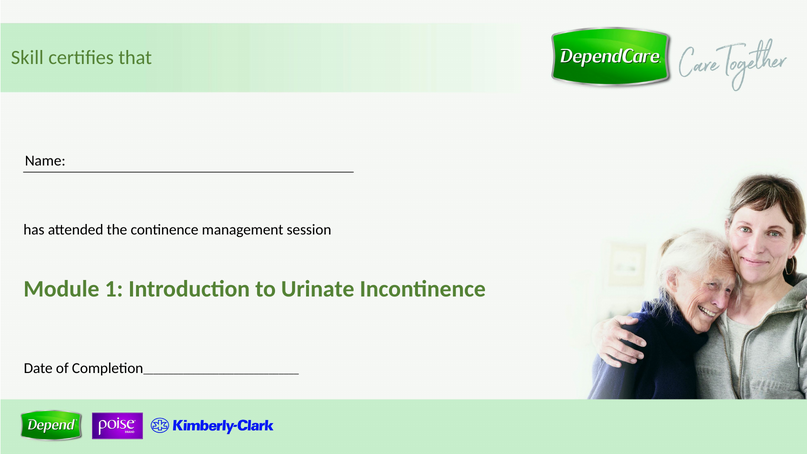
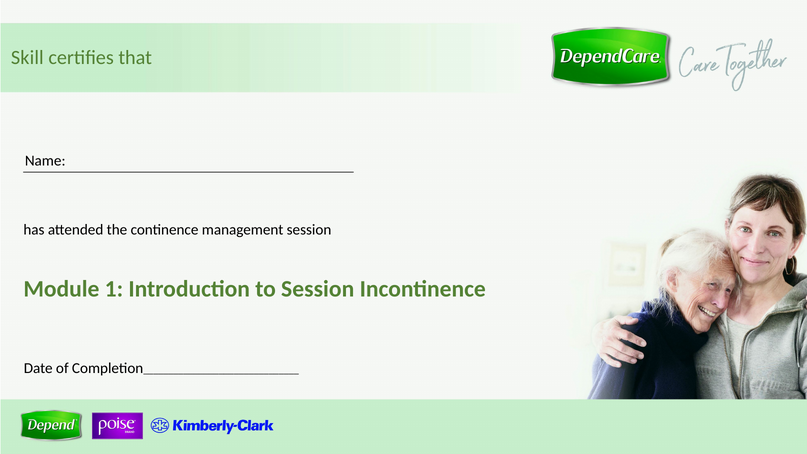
to Urinate: Urinate -> Session (318, 289)
